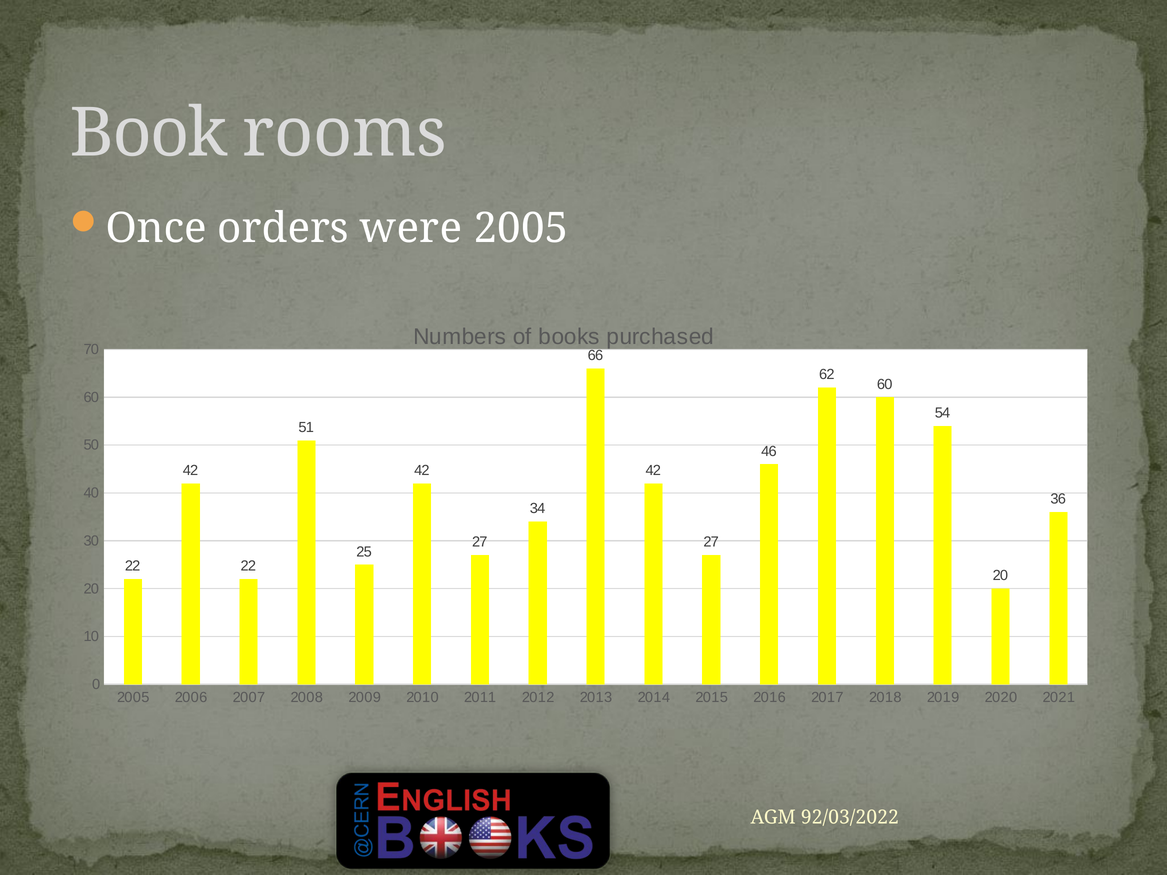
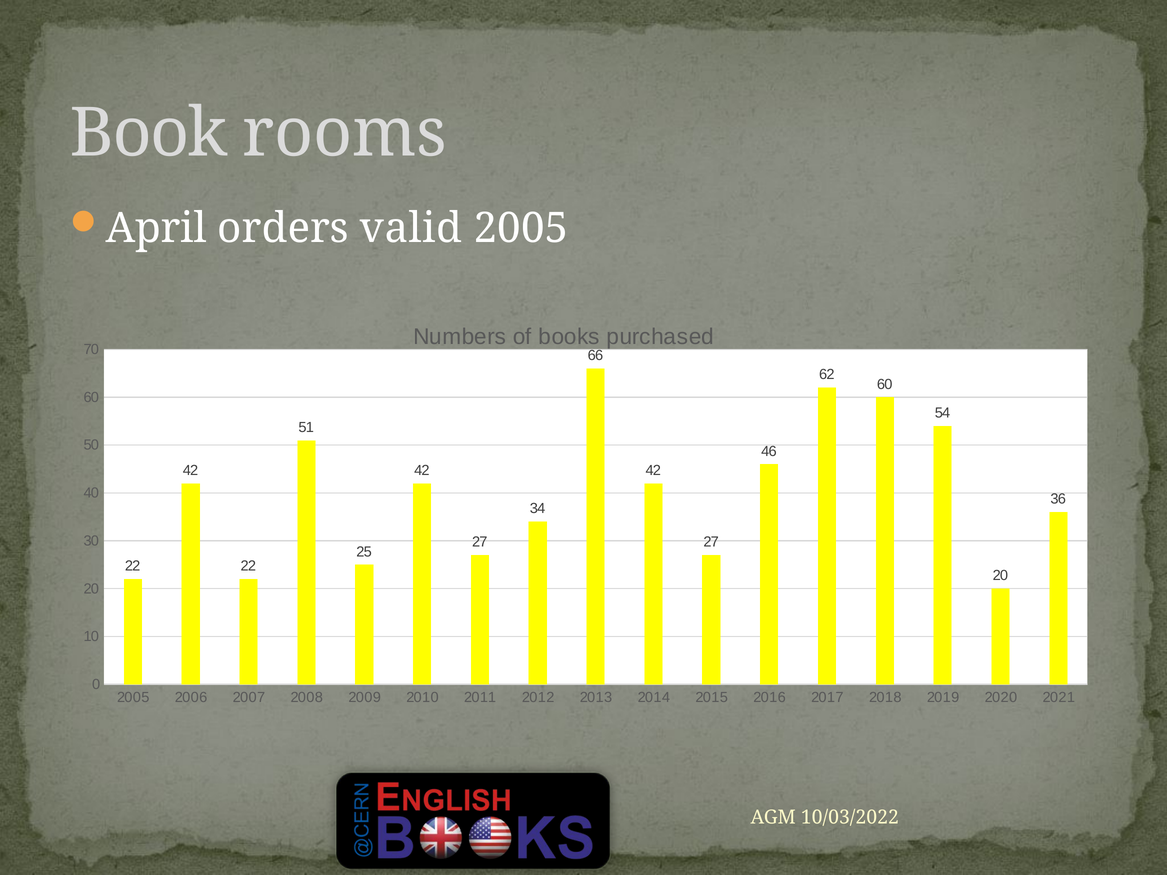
Once: Once -> April (156, 228)
were: were -> valid (411, 228)
92/03/2022: 92/03/2022 -> 10/03/2022 (850, 818)
